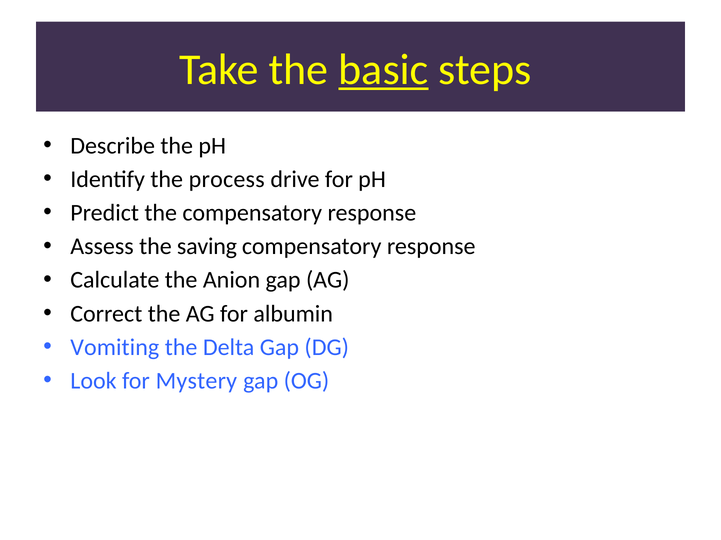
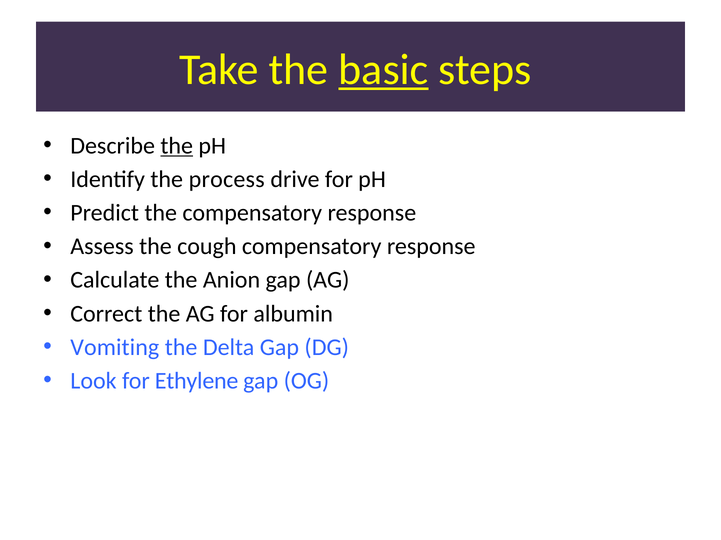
the underline: none -> present (177, 146)
saving: saving -> cough (207, 247)
Mystery: Mystery -> Ethylene (197, 381)
